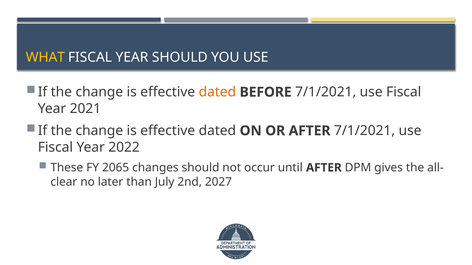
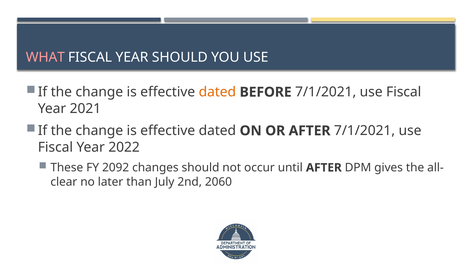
WHAT colour: yellow -> pink (45, 57)
2065: 2065 -> 2092 (116, 168)
2027: 2027 -> 2060 (218, 182)
